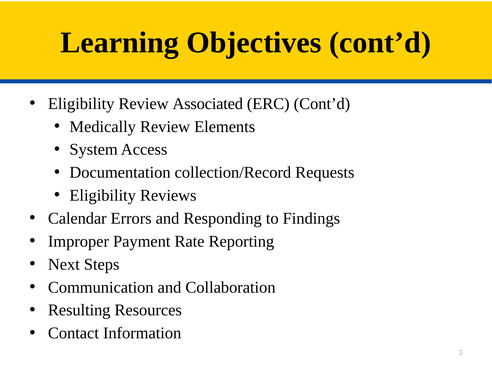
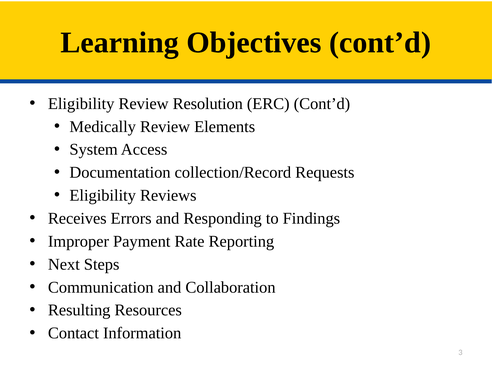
Associated: Associated -> Resolution (208, 104)
Calendar: Calendar -> Receives (77, 218)
